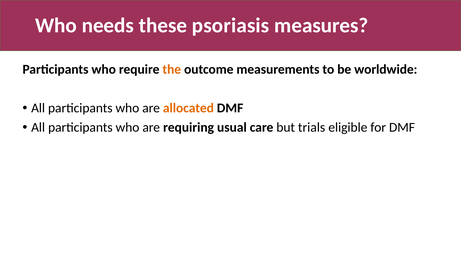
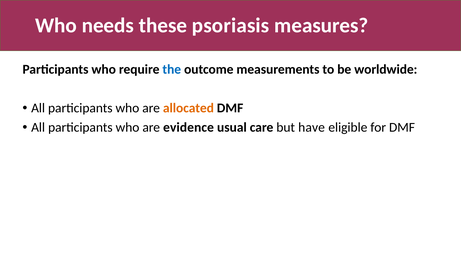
the colour: orange -> blue (172, 69)
requiring: requiring -> evidence (189, 127)
trials: trials -> have (312, 127)
